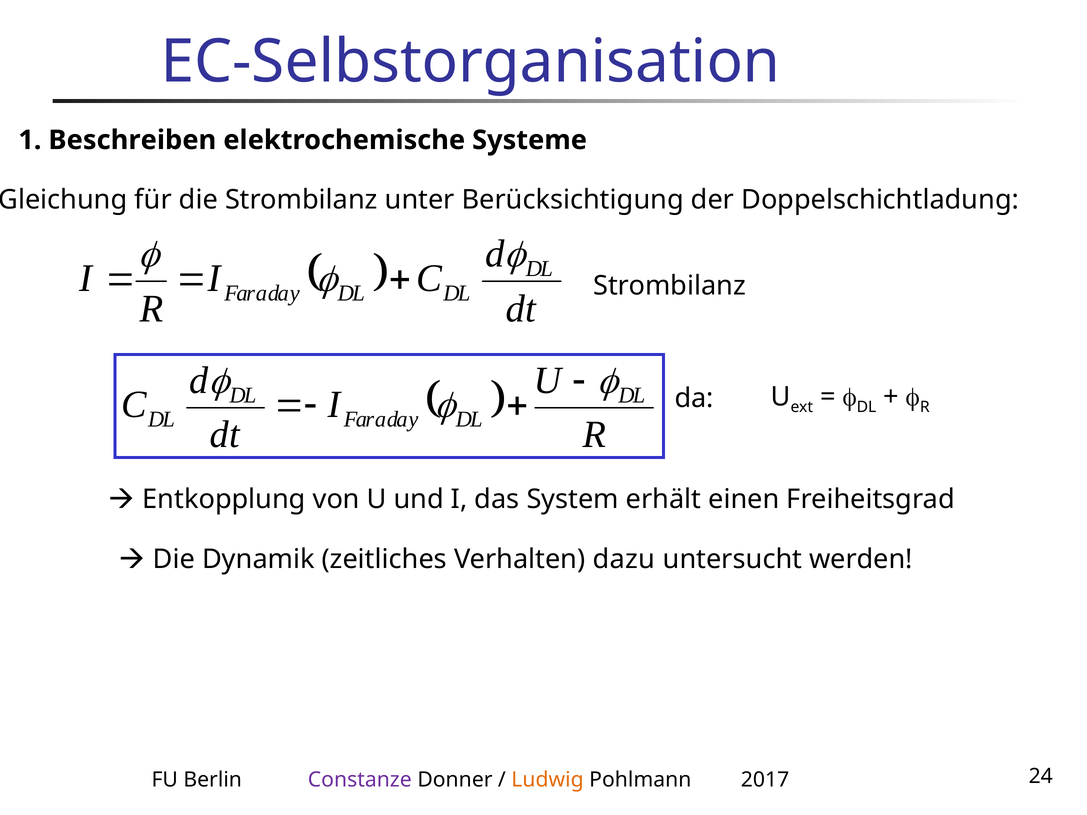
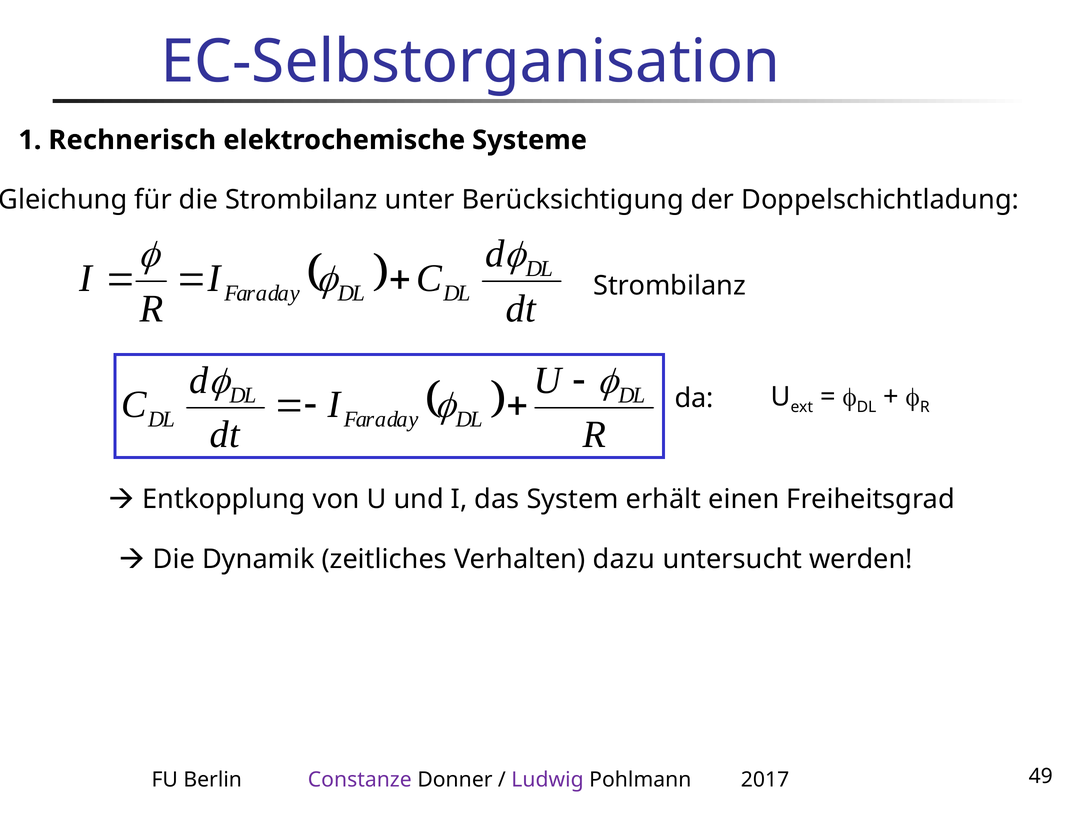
Beschreiben: Beschreiben -> Rechnerisch (132, 140)
Ludwig colour: orange -> purple (548, 780)
24: 24 -> 49 (1041, 776)
